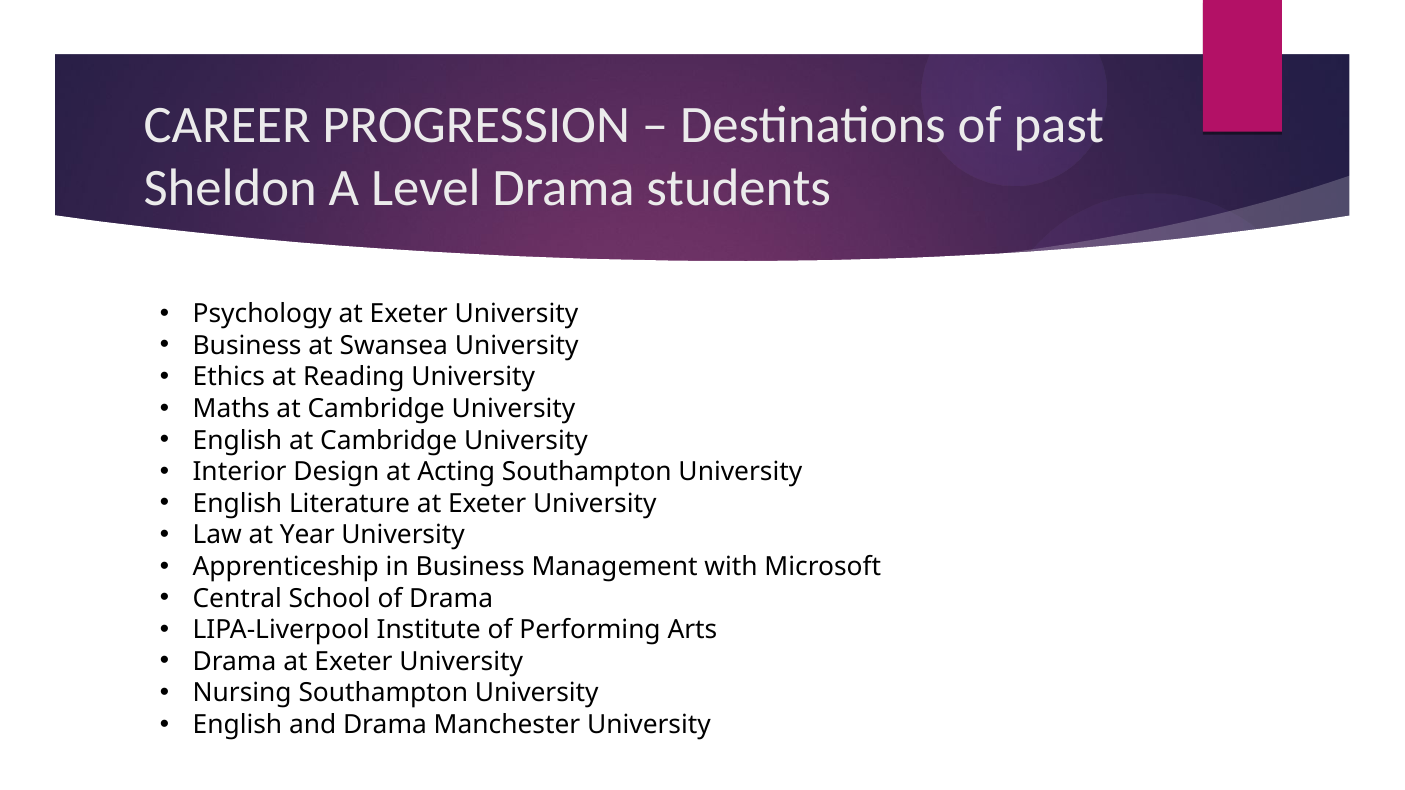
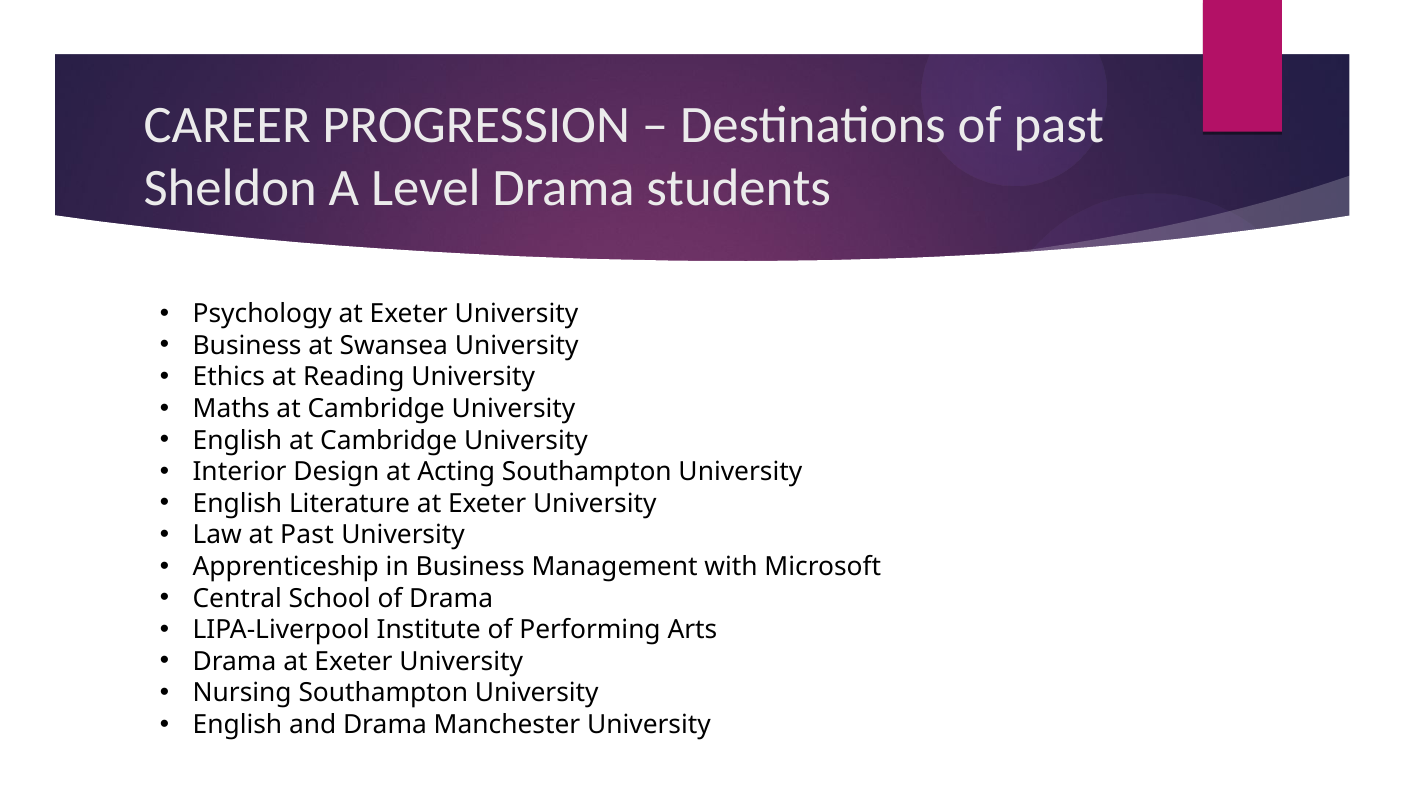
at Year: Year -> Past (307, 535)
